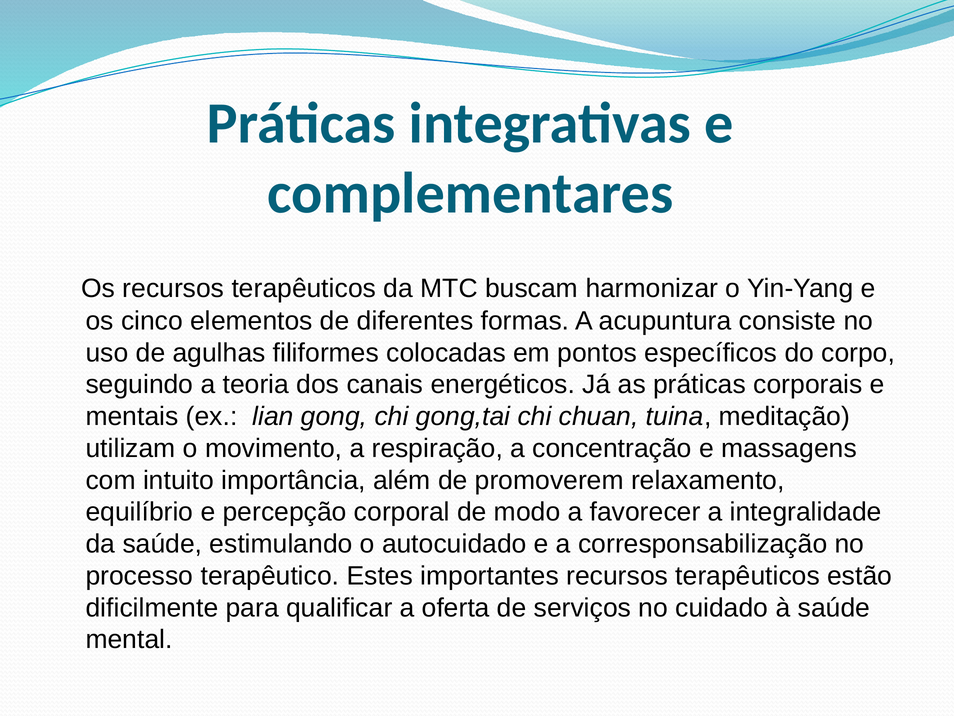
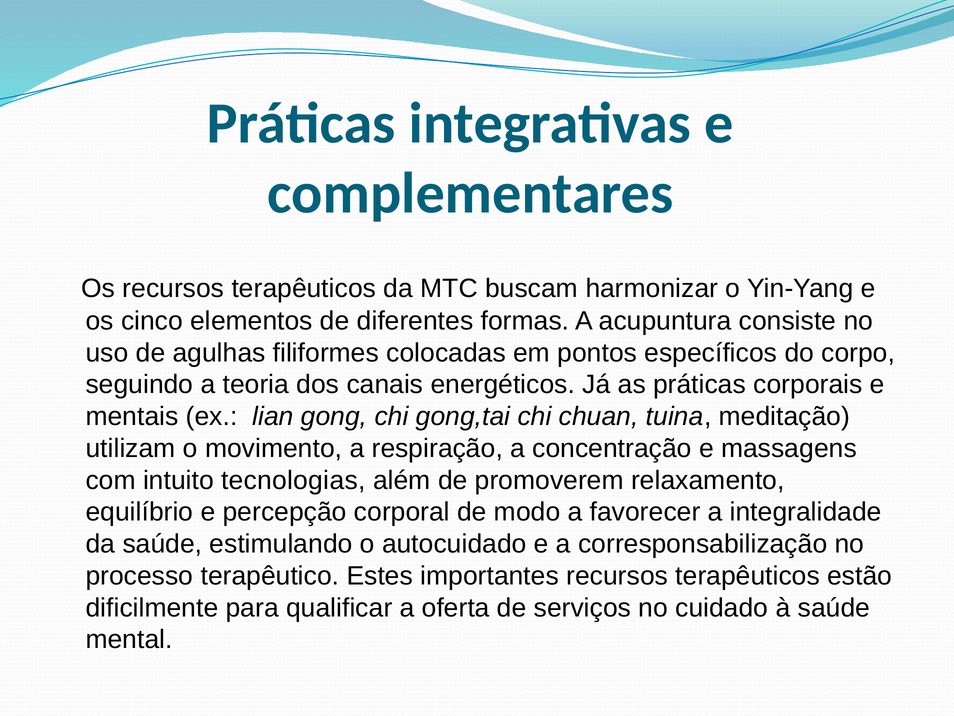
importância: importância -> tecnologias (293, 480)
